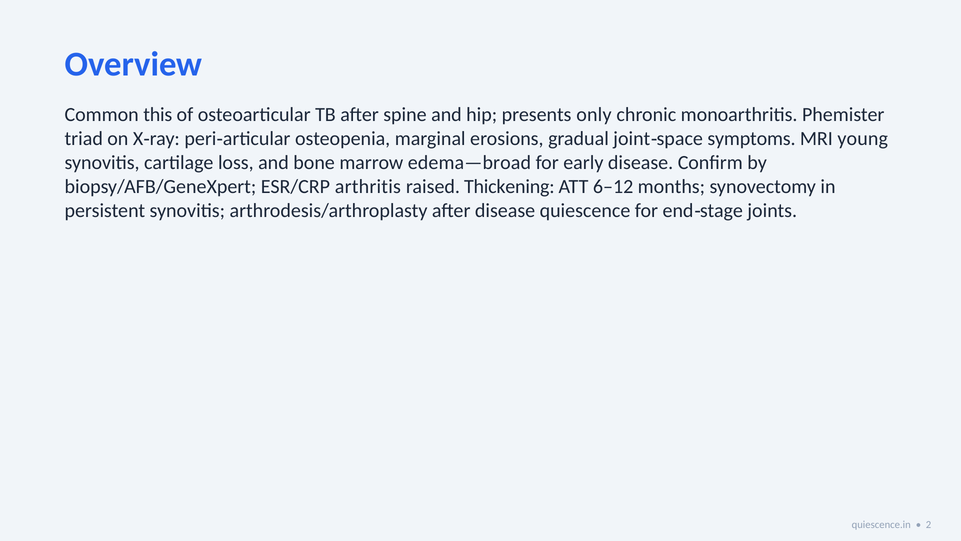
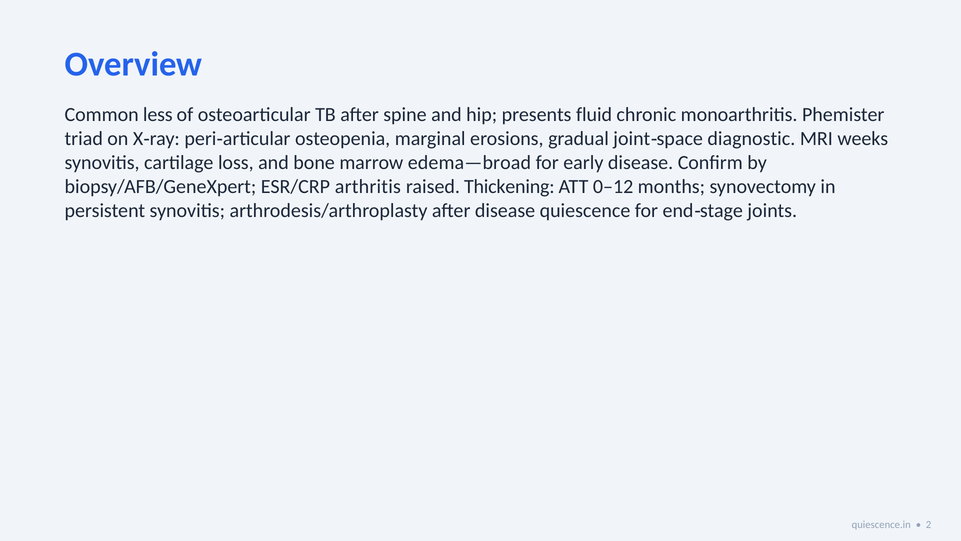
this: this -> less (158, 114)
only: only -> fluid (594, 114)
symptoms: symptoms -> diagnostic (751, 138)
young: young -> weeks (863, 138)
6–12: 6–12 -> 0–12 (613, 186)
